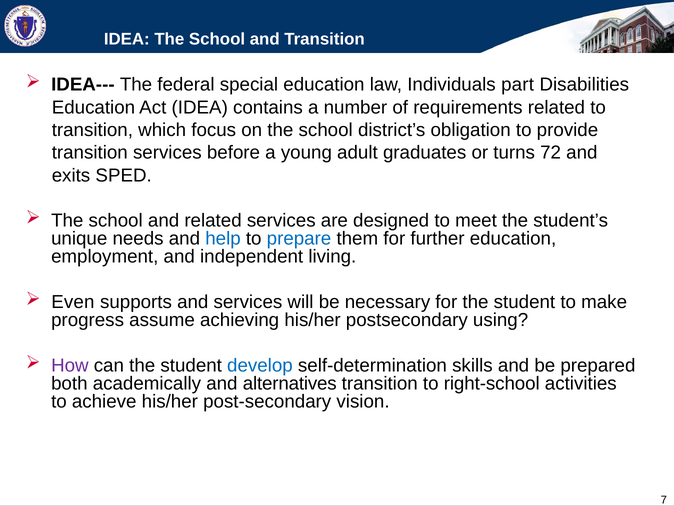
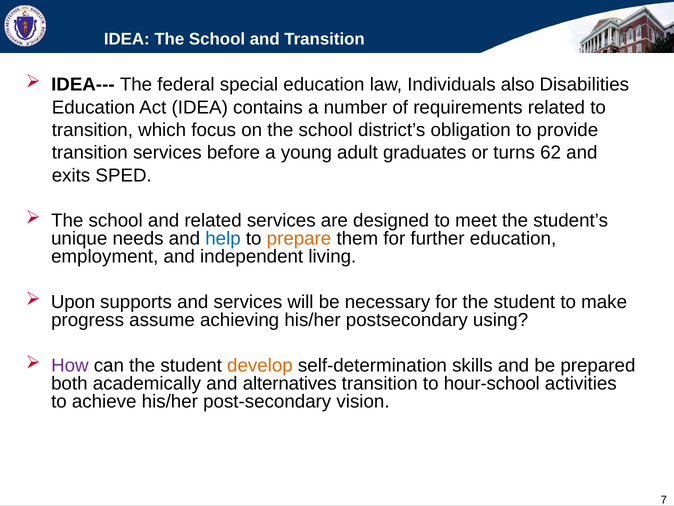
part: part -> also (518, 85)
72: 72 -> 62 (551, 153)
prepare colour: blue -> orange (299, 239)
Even: Even -> Upon (73, 302)
develop colour: blue -> orange (260, 365)
right-school: right-school -> hour-school (492, 383)
